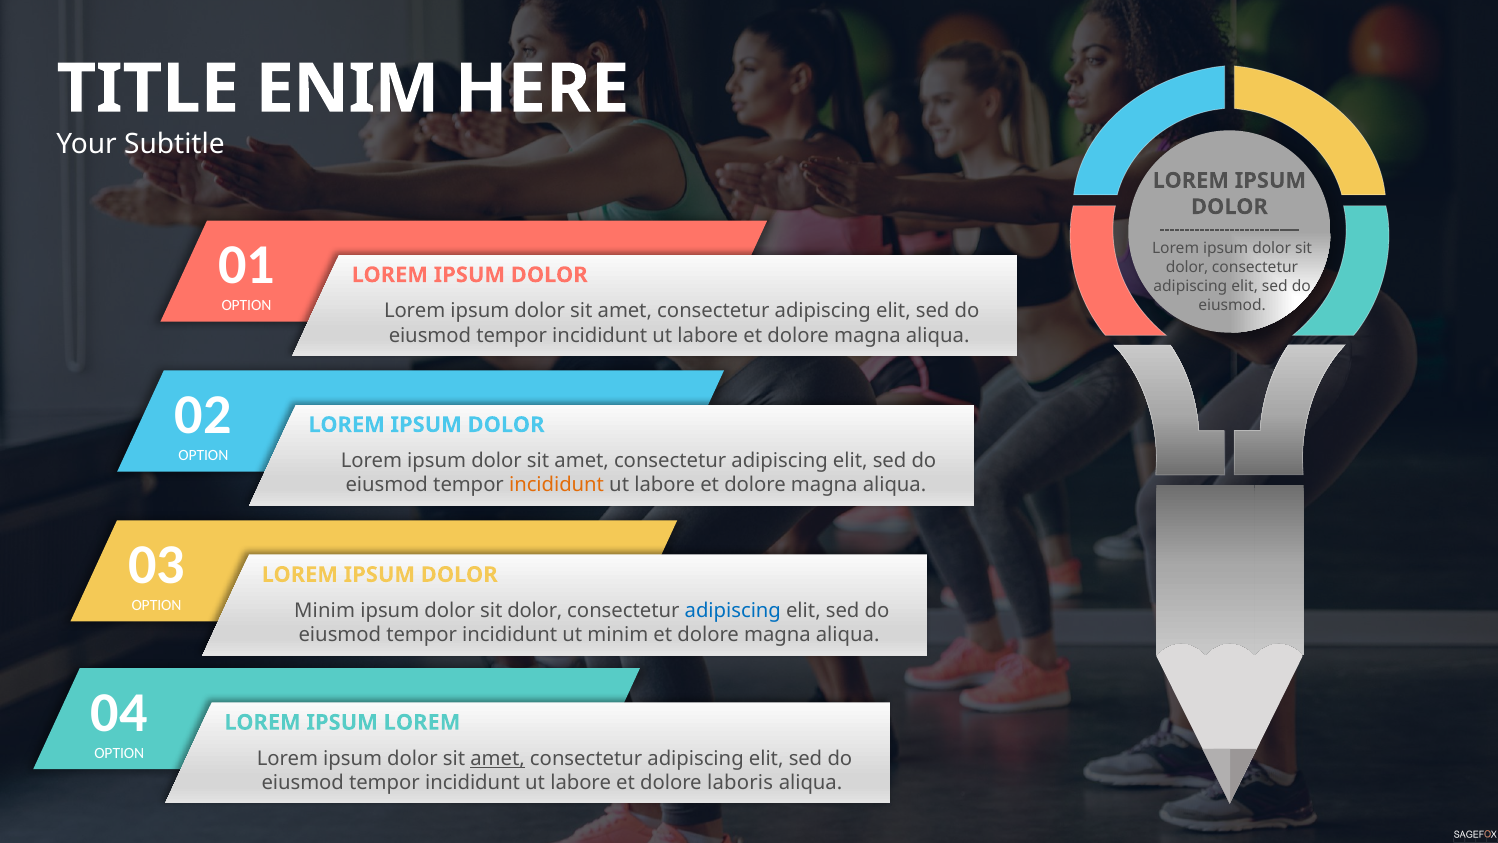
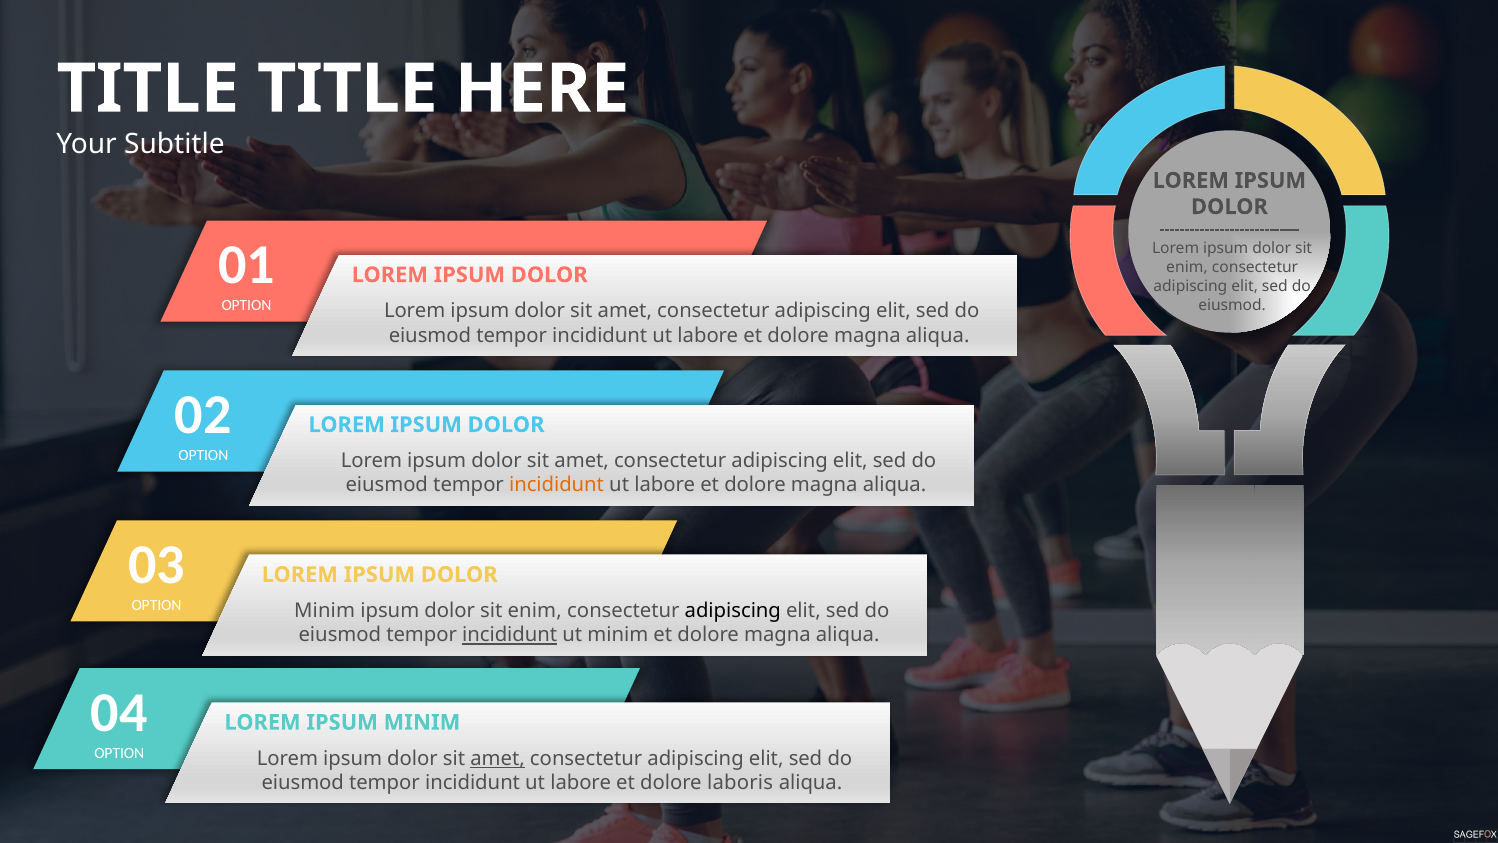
ENIM: ENIM -> TITLE (347, 89)
dolor: dolor -> enim (1187, 267)
dolor: dolor -> enim (535, 611)
adipiscing colour: blue -> black (733, 611)
incididunt underline: none -> present (510, 635)
IPSUM LOREM: LOREM -> MINIM (422, 722)
